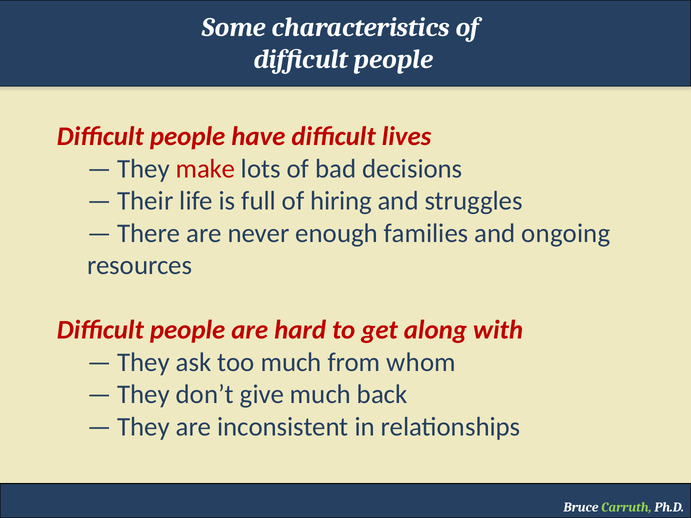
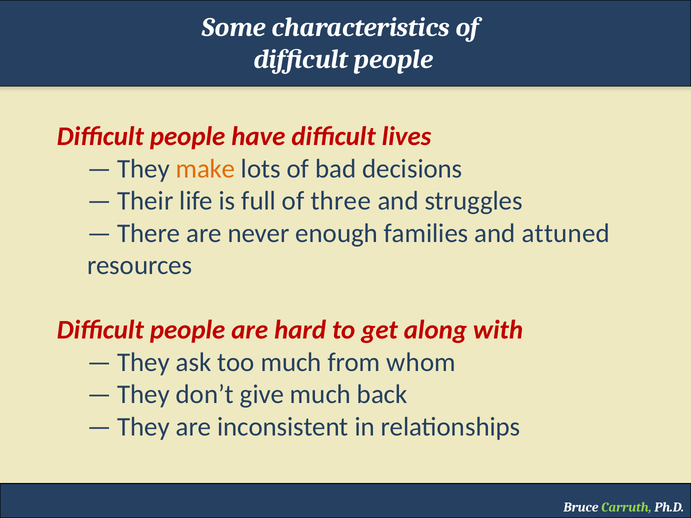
make colour: red -> orange (205, 169)
hiring: hiring -> three (341, 201)
ongoing: ongoing -> attuned (566, 233)
